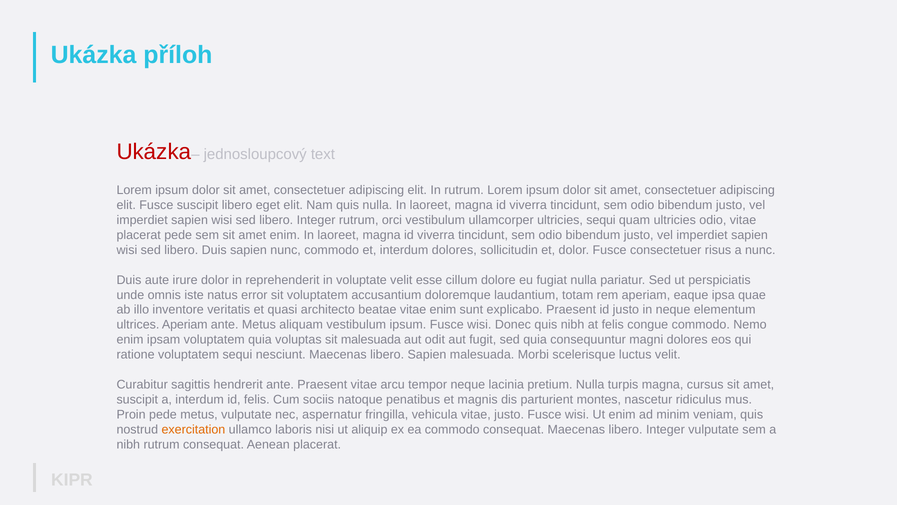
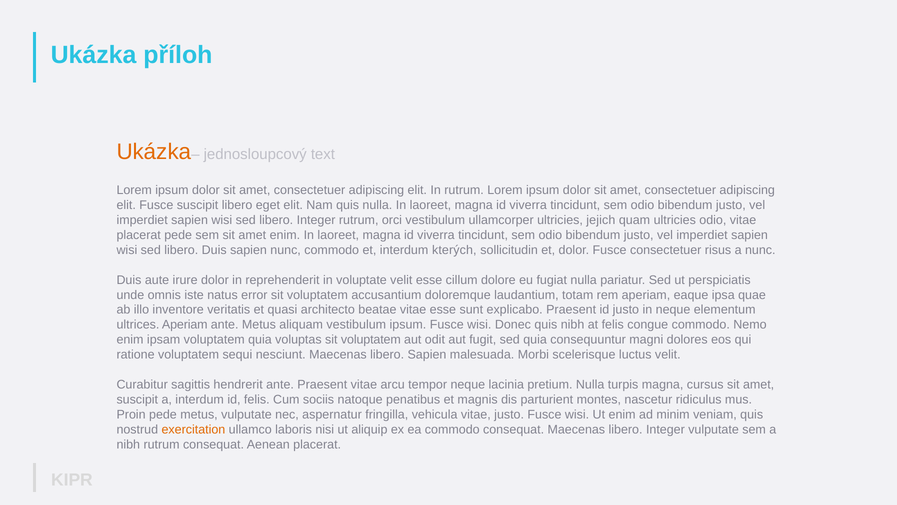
Ukázka colour: red -> orange (154, 152)
ultricies sequi: sequi -> jejich (601, 220)
interdum dolores: dolores -> kterých (454, 250)
vitae enim: enim -> esse (443, 310)
voluptas sit malesuada: malesuada -> voluptatem (371, 340)
